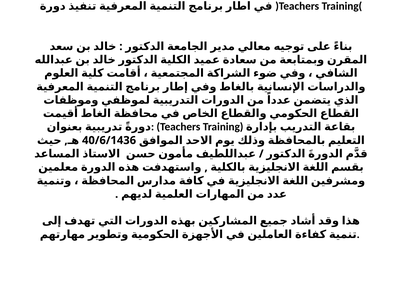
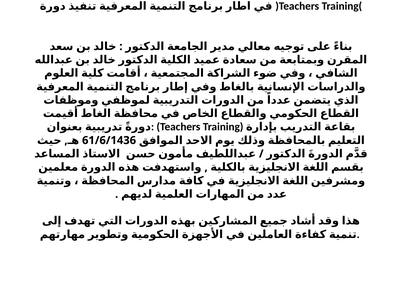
40/6/1436: 40/6/1436 -> 61/6/1436 (109, 140)
